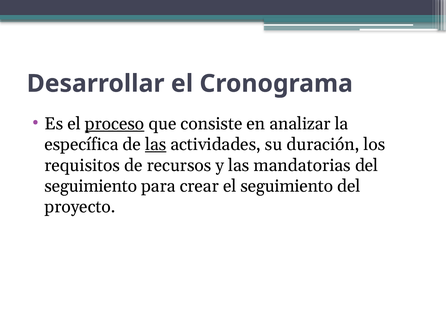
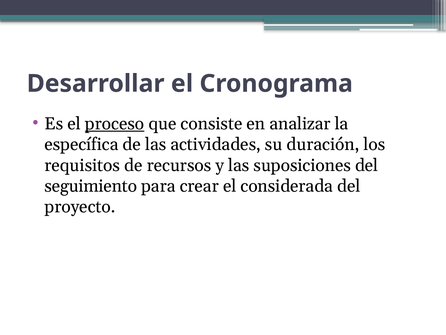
las underline: present -> none (156, 144)
mandatorias: mandatorias -> suposiciones (302, 165)
el seguimiento: seguimiento -> considerada (287, 186)
